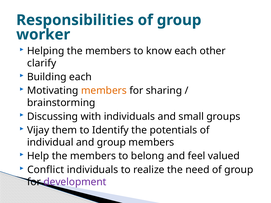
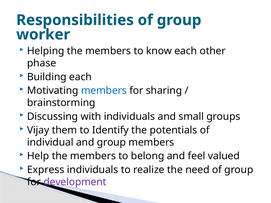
clarify: clarify -> phase (42, 63)
members colour: orange -> blue (104, 91)
Conflict: Conflict -> Express (46, 170)
